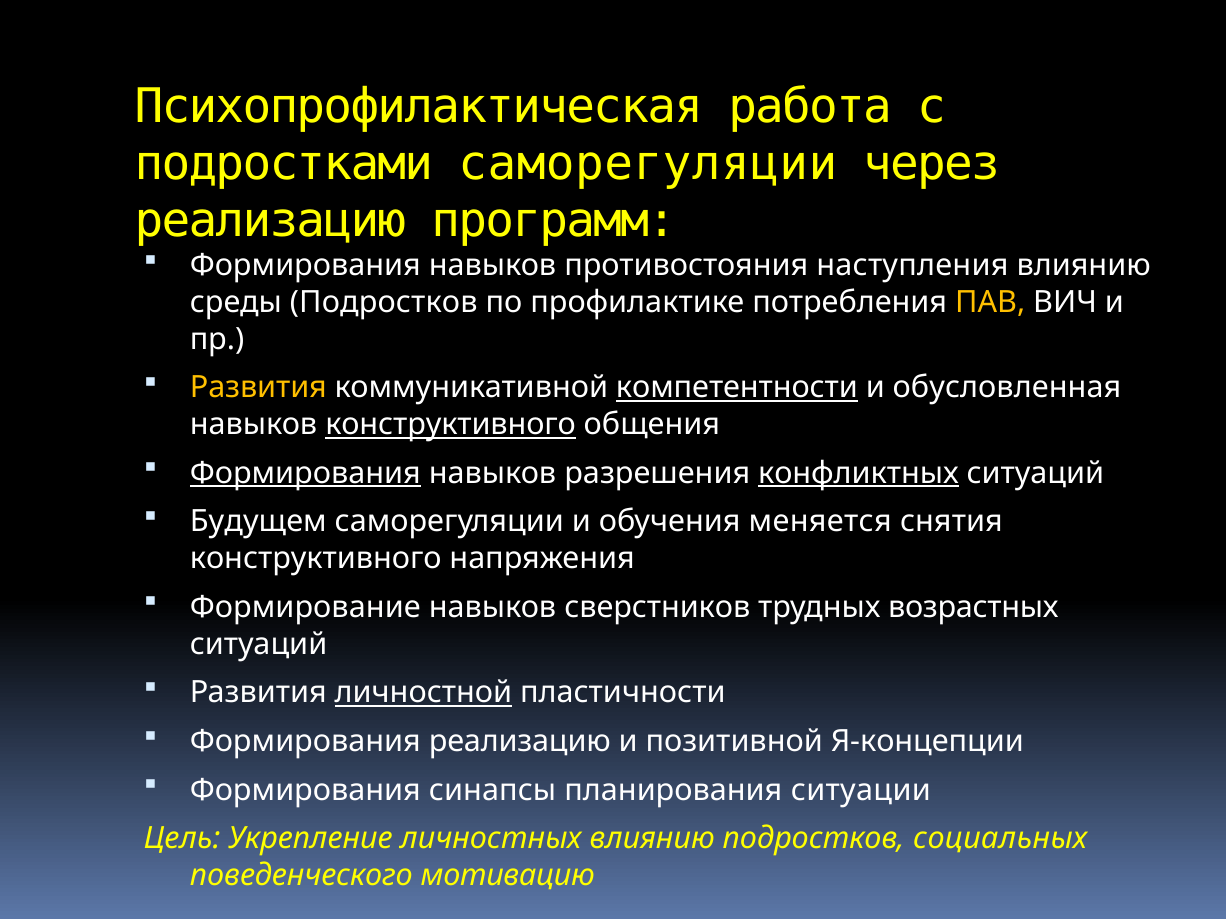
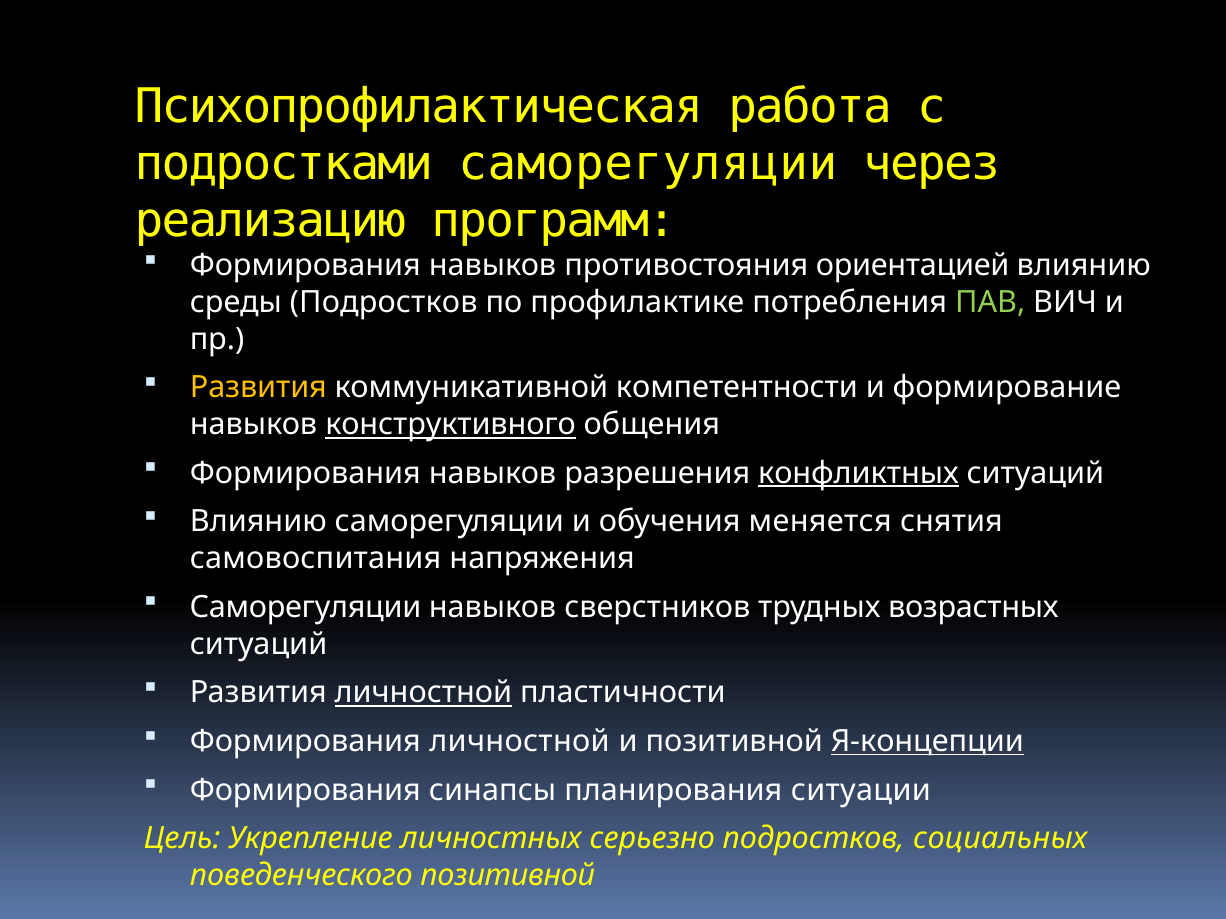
наступления: наступления -> ориентацией (913, 266)
ПАВ colour: yellow -> light green (990, 302)
компетентности underline: present -> none (737, 388)
обусловленная: обусловленная -> формирование (1007, 388)
Формирования underline: present -> none (305, 473)
Будущем: Будущем -> Влиянию (258, 522)
конструктивного: конструктивного -> самовоспитания (316, 559)
Формирование: Формирование -> Саморегуляции (305, 608)
Формирования реализацию: реализацию -> личностной (520, 742)
Я-концепции underline: none -> present (927, 742)
личностных влиянию: влиянию -> серьезно (652, 839)
поведенческого мотивацию: мотивацию -> позитивной (508, 876)
